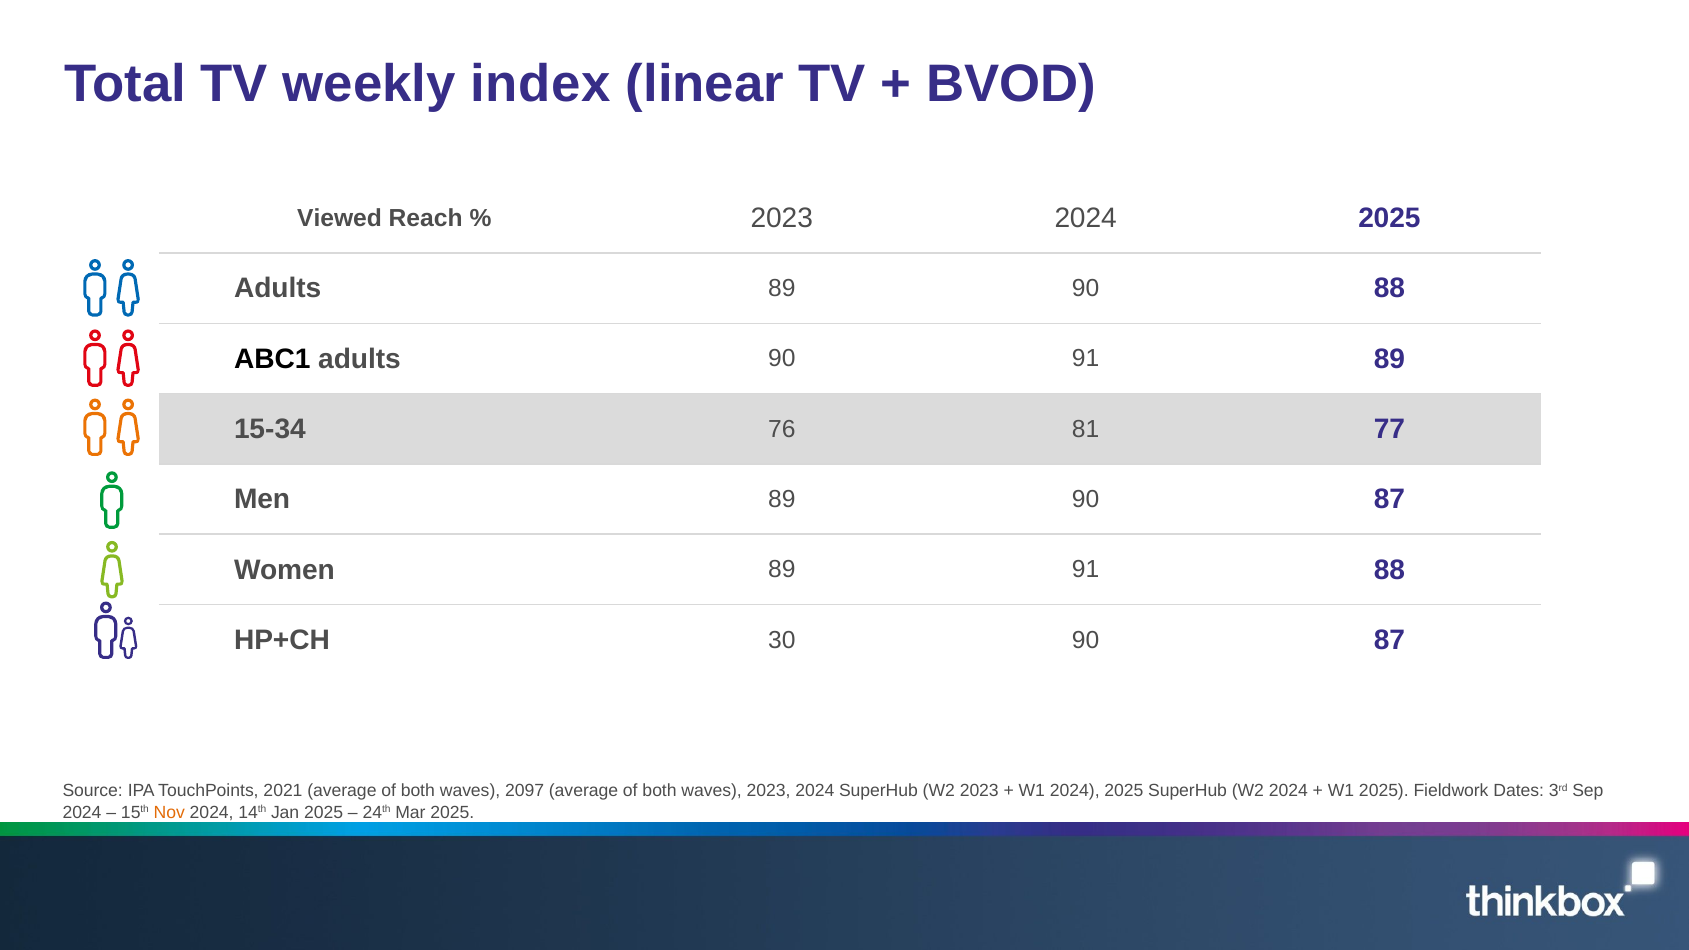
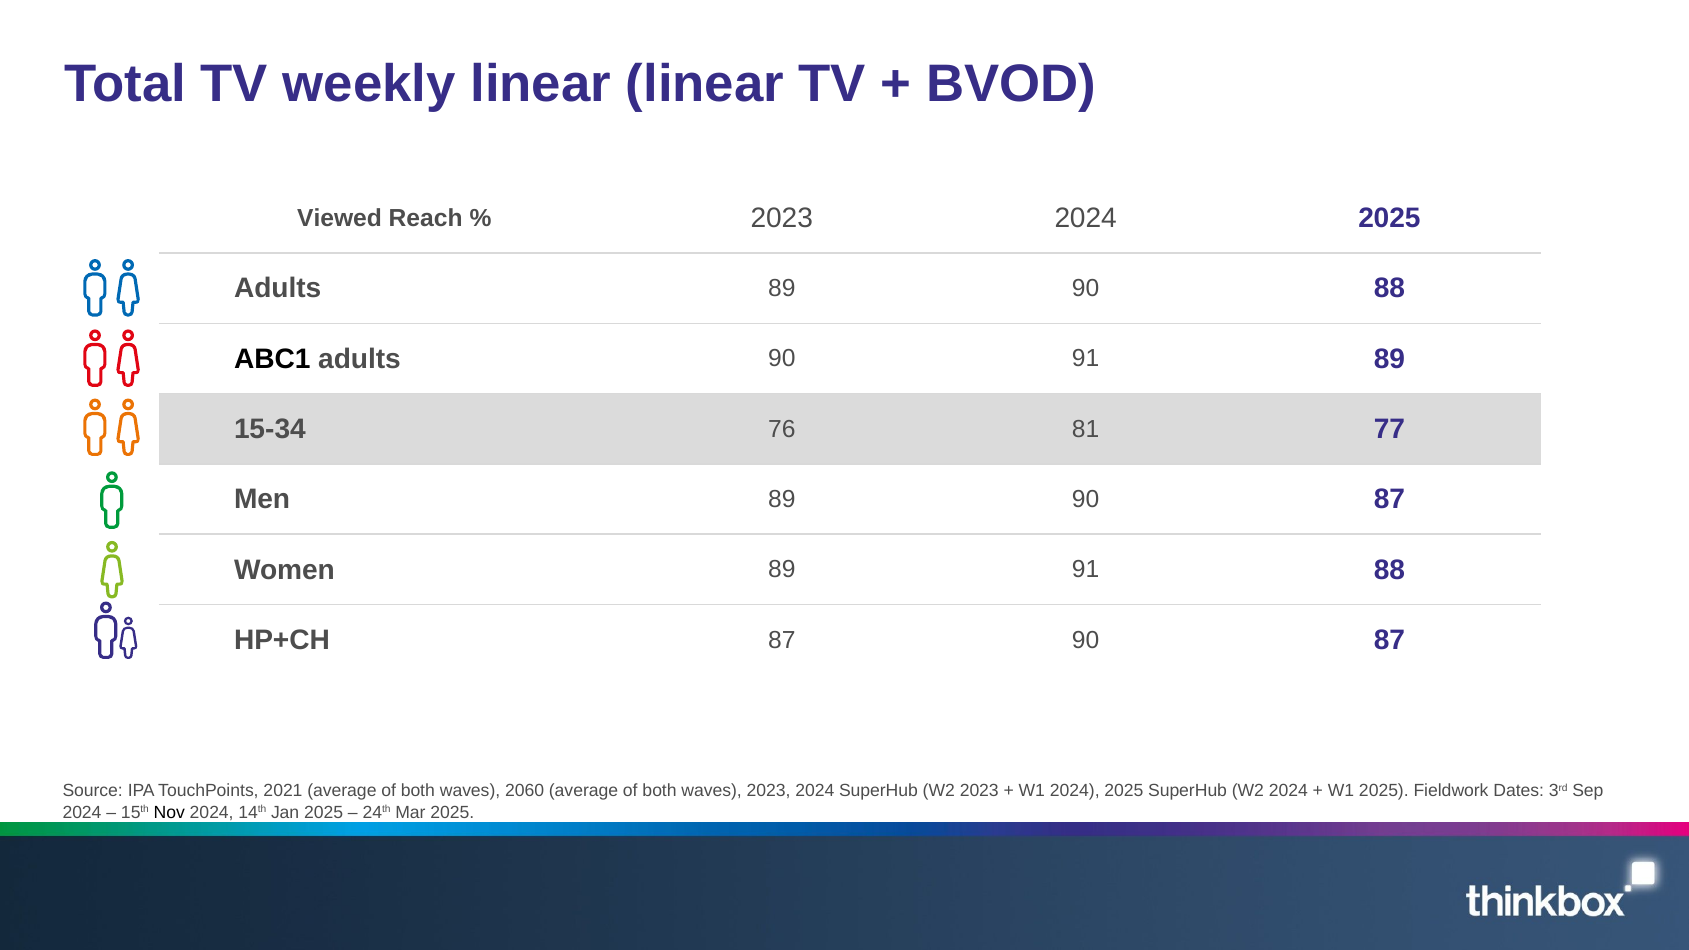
weekly index: index -> linear (541, 84)
HP+CH 30: 30 -> 87 (782, 640)
2097: 2097 -> 2060 (525, 791)
Nov colour: orange -> black (169, 812)
